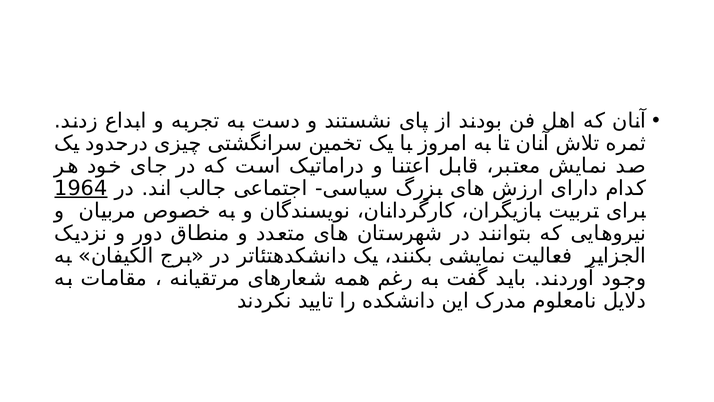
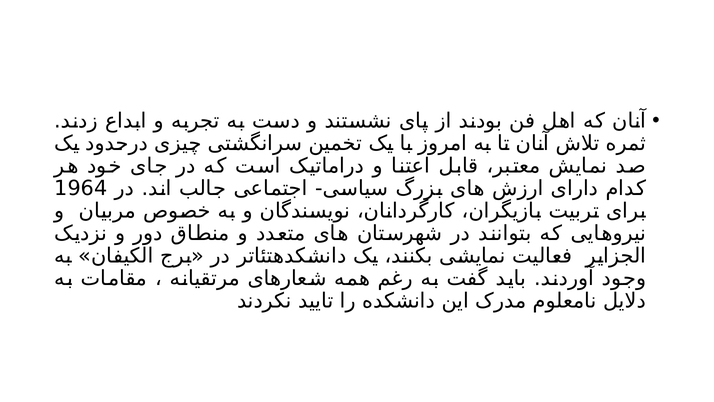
1964 underline: present -> none (81, 188)
